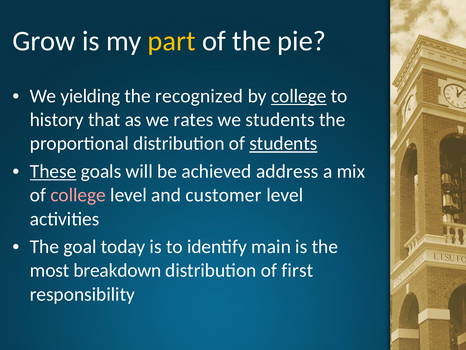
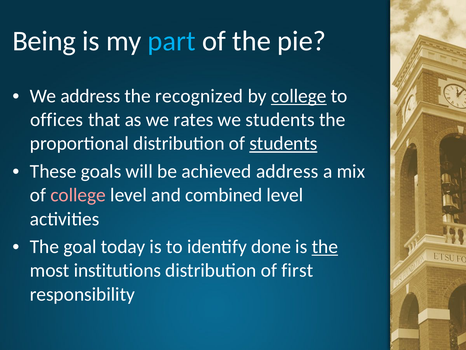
Grow: Grow -> Being (44, 41)
part colour: yellow -> light blue (172, 41)
We yielding: yielding -> address (90, 96)
history: history -> offices (57, 120)
These underline: present -> none (53, 171)
customer: customer -> combined (224, 195)
main: main -> done (271, 246)
the underline: none -> present (325, 246)
breakdown: breakdown -> institutions (117, 270)
